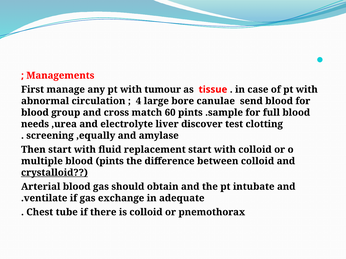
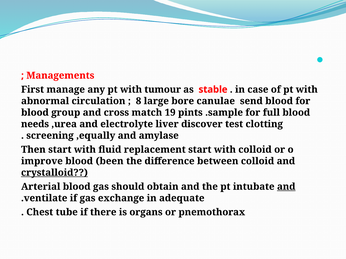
tissue: tissue -> stable (213, 90)
4: 4 -> 8 (139, 101)
60: 60 -> 19 (170, 113)
multiple: multiple -> improve (42, 161)
blood pints: pints -> been (110, 161)
and underline: none -> present (286, 187)
is colloid: colloid -> organs (146, 213)
